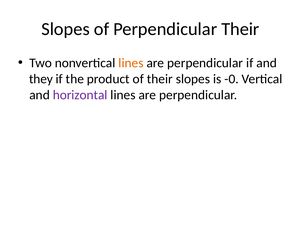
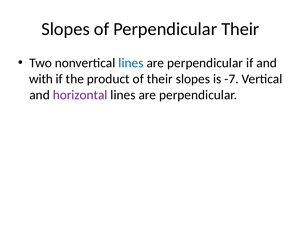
lines colour: orange -> blue (131, 63)
they: they -> with (41, 79)
-0: -0 -> -7 (232, 79)
